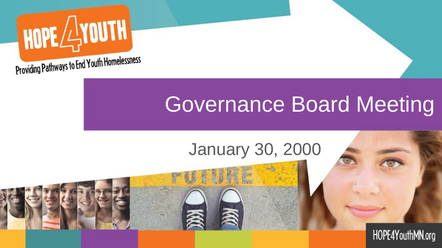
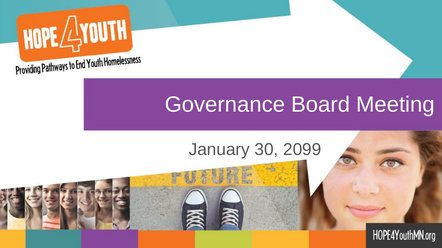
2000: 2000 -> 2099 (302, 150)
